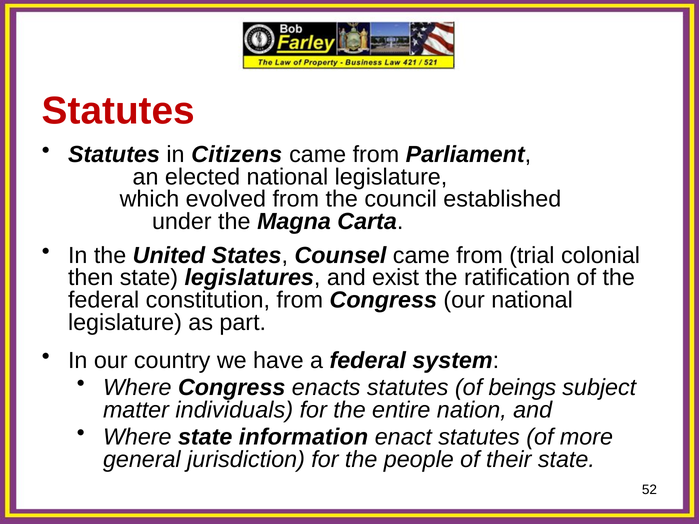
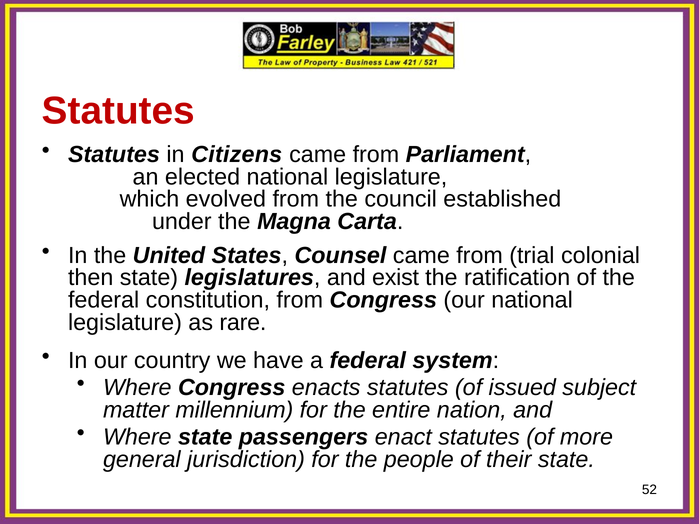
part: part -> rare (243, 323)
beings: beings -> issued (522, 388)
individuals: individuals -> millennium (234, 410)
information: information -> passengers (304, 437)
